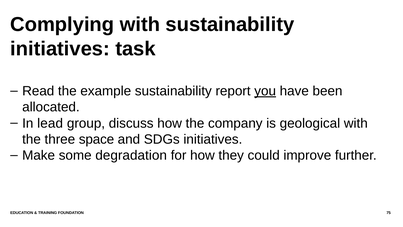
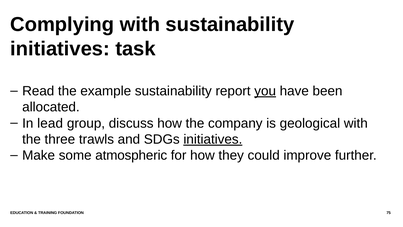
space: space -> trawls (96, 139)
initiatives underline: none -> present (213, 139)
degradation: degradation -> atmospheric (131, 155)
